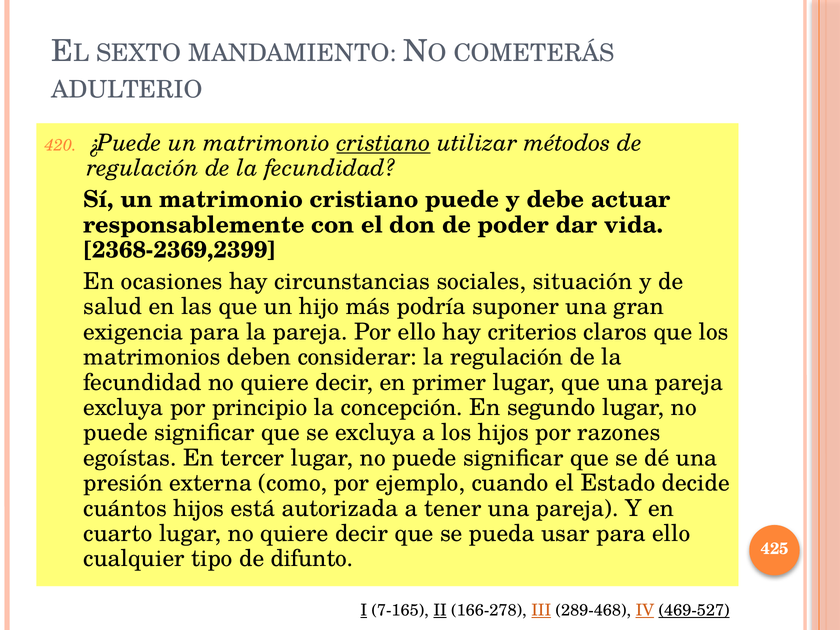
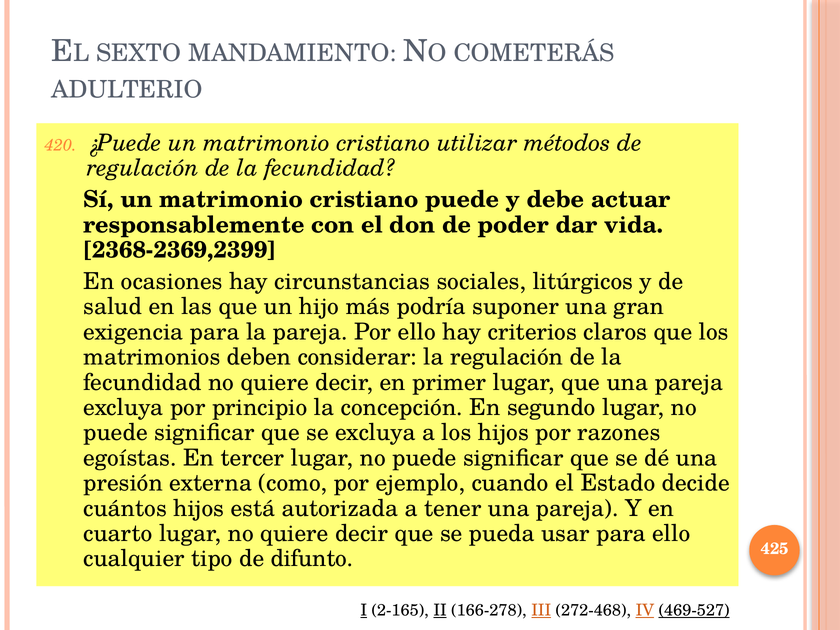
cristiano underline: present -> none (384, 143)
situación: situación -> litúrgicos (583, 281)
7-165: 7-165 -> 2-165 (400, 610)
289-468: 289-468 -> 272-468 (593, 610)
